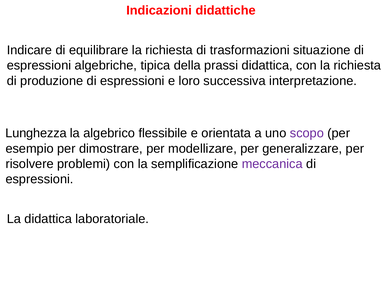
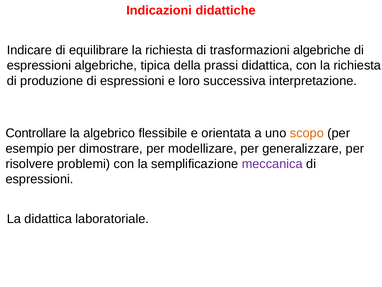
trasformazioni situazione: situazione -> algebriche (322, 50)
Lunghezza: Lunghezza -> Controllare (36, 133)
scopo colour: purple -> orange (307, 133)
